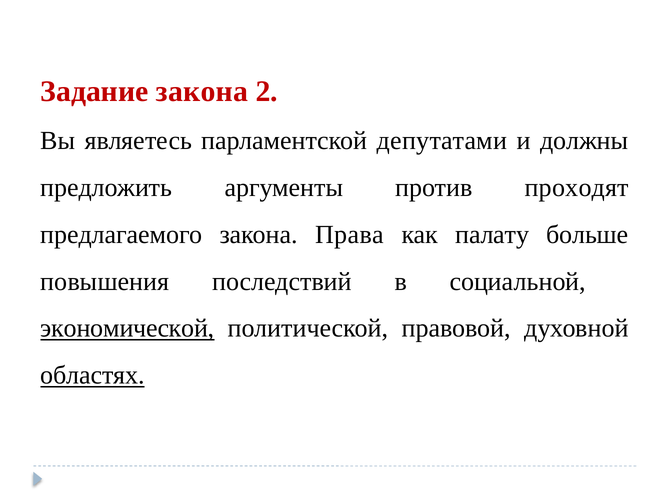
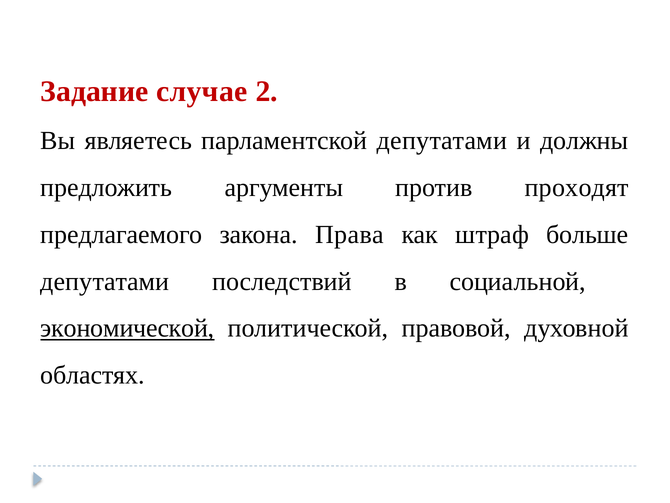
Задание закона: закона -> случае (202, 91)
палату: палату -> штраф (492, 234)
повышения: повышения -> депутатами (105, 281)
областях underline: present -> none (93, 375)
